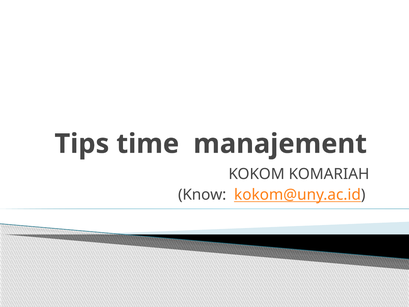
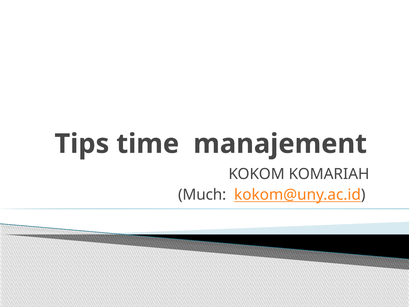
Know: Know -> Much (202, 195)
